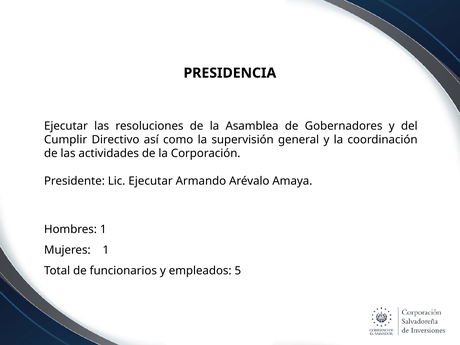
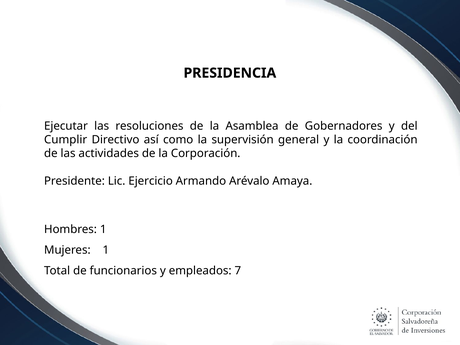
Lic Ejecutar: Ejecutar -> Ejercicio (151, 181)
5: 5 -> 7 (238, 271)
